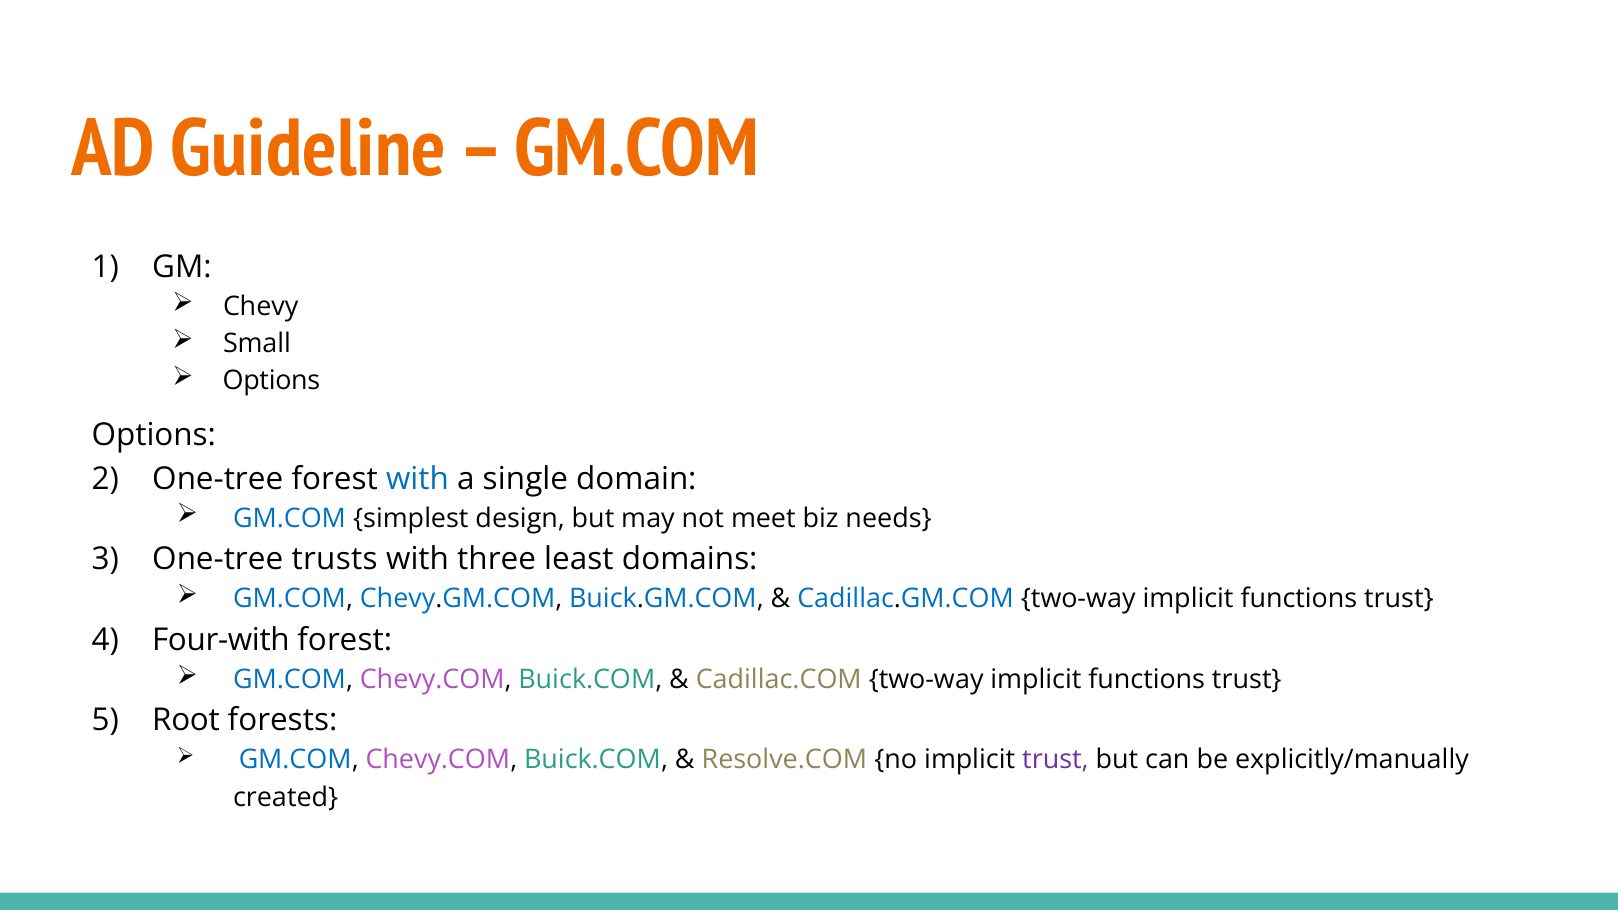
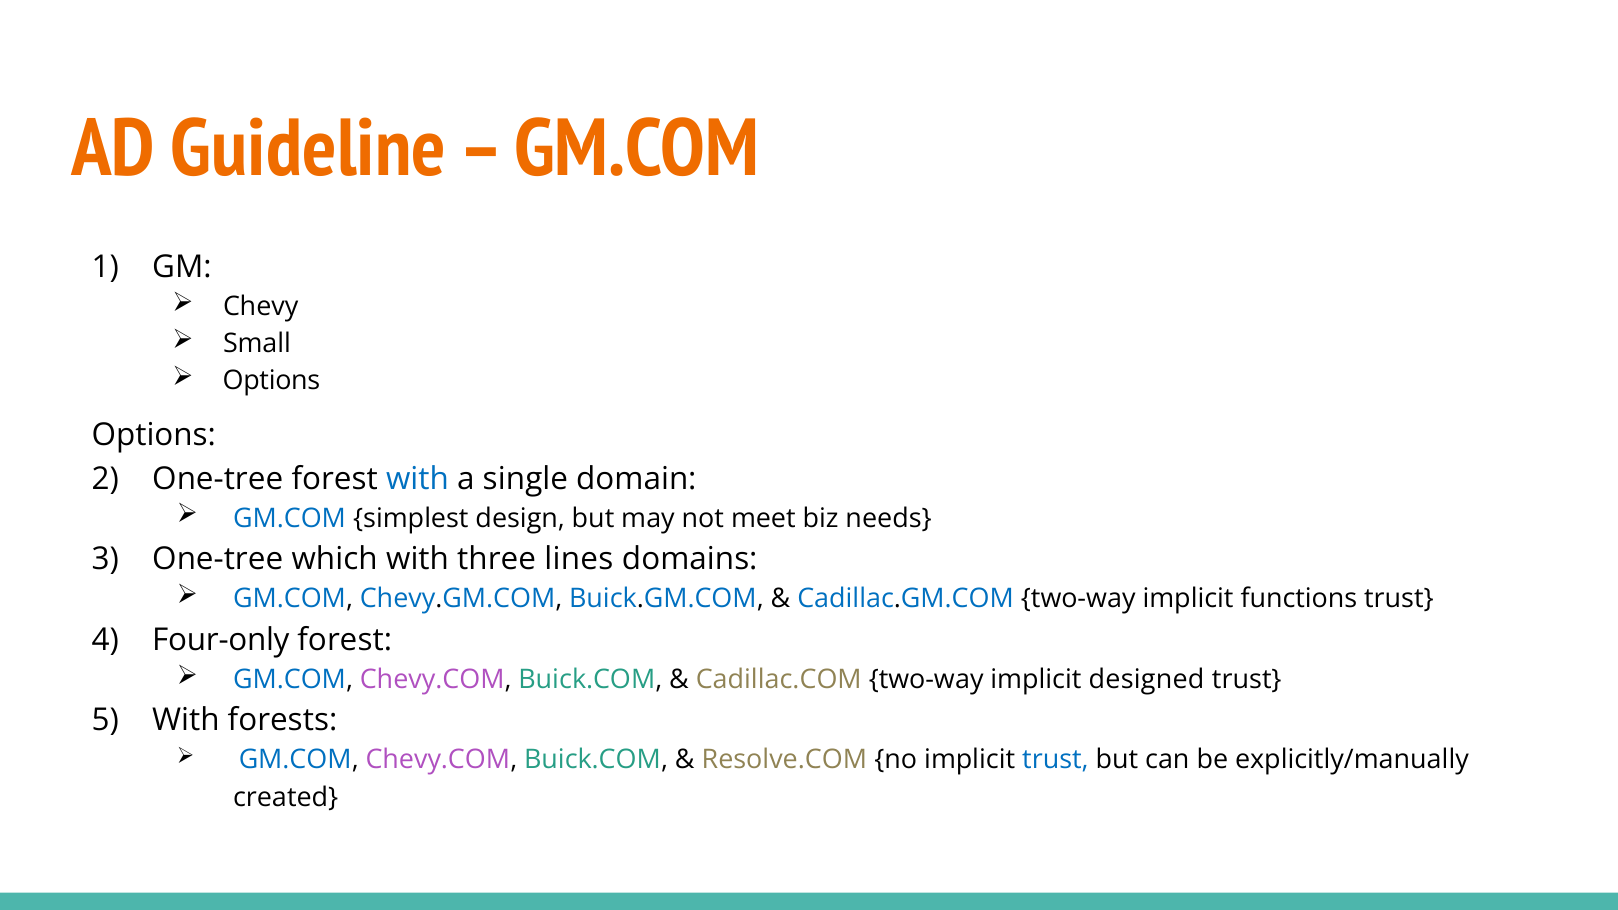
trusts: trusts -> which (335, 559)
least: least -> lines (579, 559)
Four-with: Four-with -> Four-only (221, 640)
Cadillac.COM two-way implicit functions: functions -> designed (1147, 680)
Root: Root -> With (186, 721)
trust colour: purple -> blue (1055, 760)
